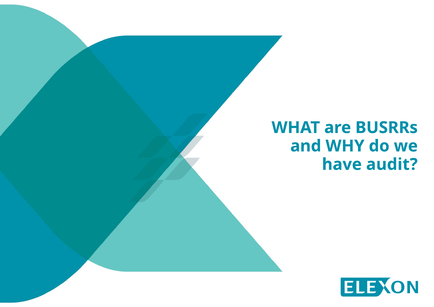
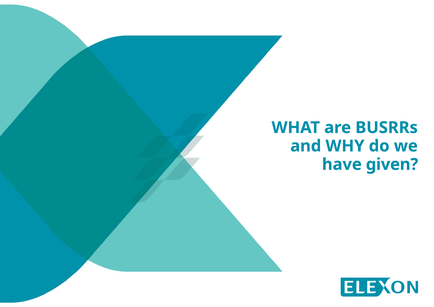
audit: audit -> given (392, 164)
